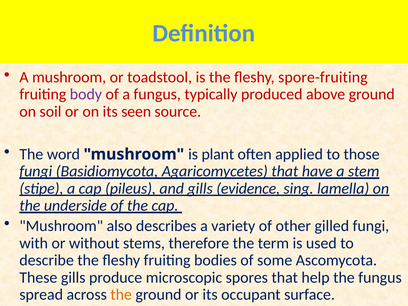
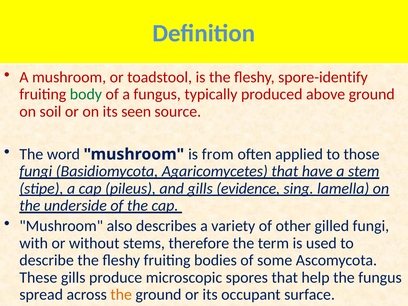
spore-fruiting: spore-fruiting -> spore-identify (323, 77)
body colour: purple -> green (86, 94)
plant: plant -> from (218, 154)
